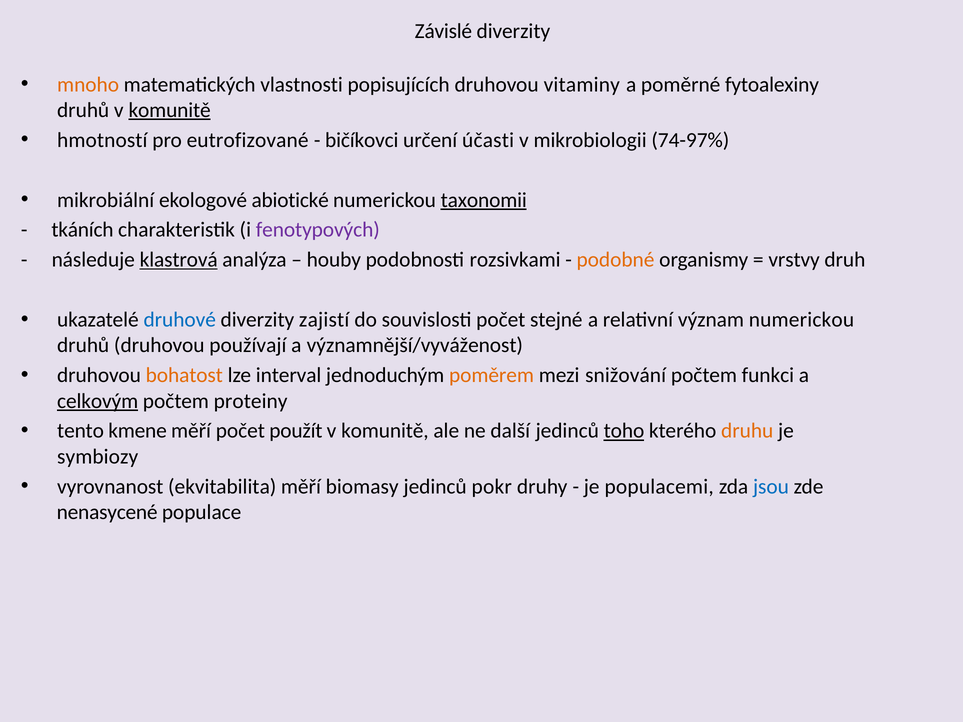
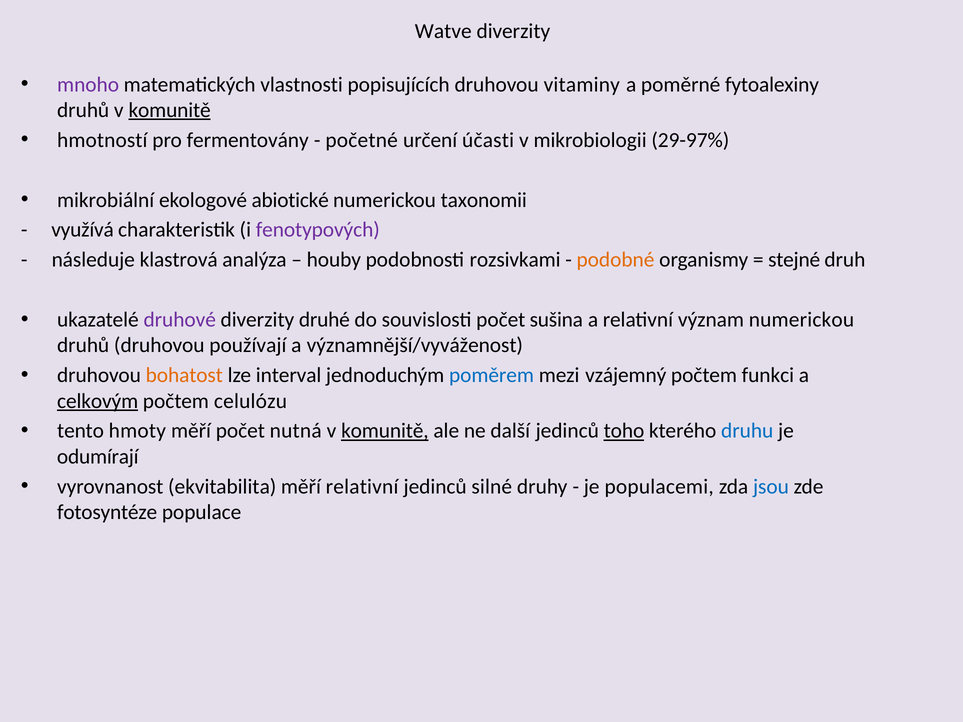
Závislé: Závislé -> Watve (443, 31)
mnoho colour: orange -> purple (88, 85)
eutrofizované: eutrofizované -> fermentovány (248, 140)
bičíkovci: bičíkovci -> početné (362, 140)
74-97%: 74-97% -> 29-97% (690, 140)
taxonomii underline: present -> none (484, 200)
tkáních: tkáních -> využívá (83, 230)
klastrová underline: present -> none (179, 260)
vrstvy: vrstvy -> stejné (794, 260)
druhové colour: blue -> purple (180, 320)
zajistí: zajistí -> druhé (324, 320)
stejné: stejné -> sušina (556, 320)
poměrem colour: orange -> blue (492, 375)
snižování: snižování -> vzájemný (626, 375)
proteiny: proteiny -> celulózu (251, 401)
kmene: kmene -> hmoty (137, 431)
použít: použít -> nutná (296, 431)
komunitě underline: none -> present (385, 431)
druhu colour: orange -> blue (747, 431)
symbiozy: symbiozy -> odumírají (98, 457)
měří biomasy: biomasy -> relativní (362, 487)
pokr: pokr -> silné (492, 487)
nenasycené: nenasycené -> fotosyntéze (107, 512)
